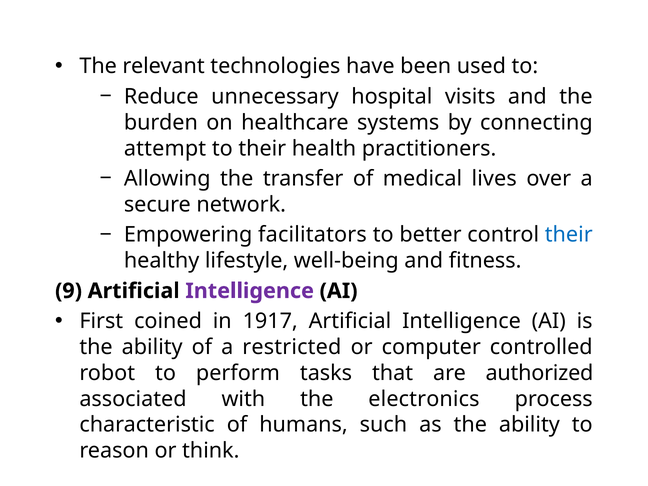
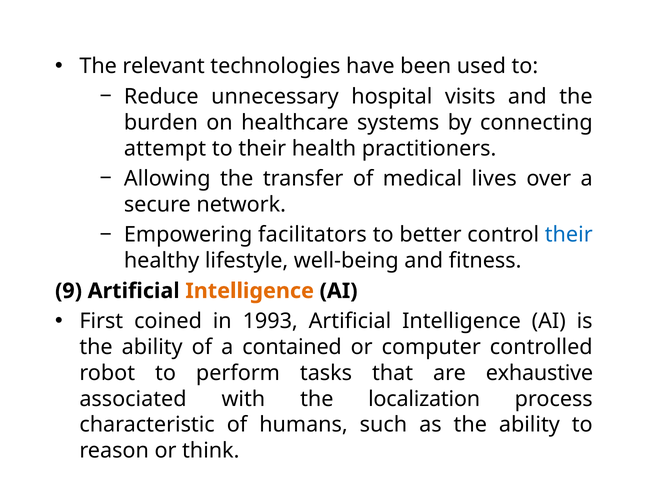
Intelligence colour: purple -> orange (250, 291)
1917: 1917 -> 1993 (270, 321)
restricted: restricted -> contained (292, 347)
authorized: authorized -> exhaustive (539, 373)
electronics: electronics -> localization (424, 399)
